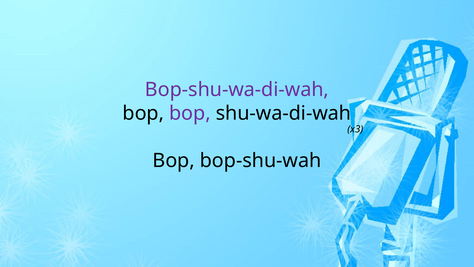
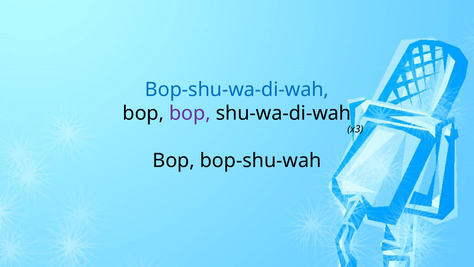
Bop-shu-wa-di-wah colour: purple -> blue (237, 89)
